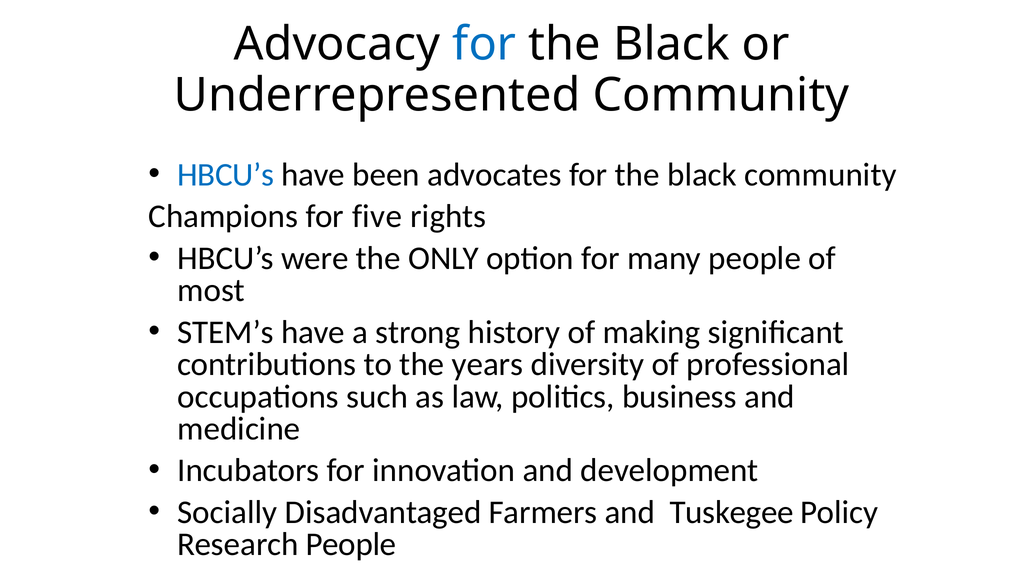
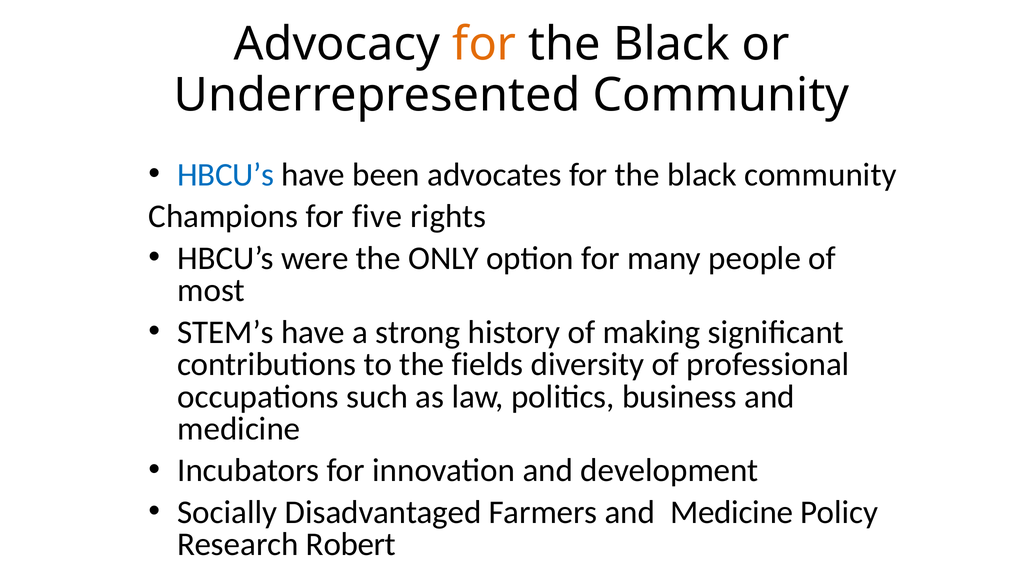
for colour: blue -> orange (484, 44)
years: years -> fields (488, 364)
Farmers and Tuskegee: Tuskegee -> Medicine (732, 512)
Research People: People -> Robert (351, 544)
